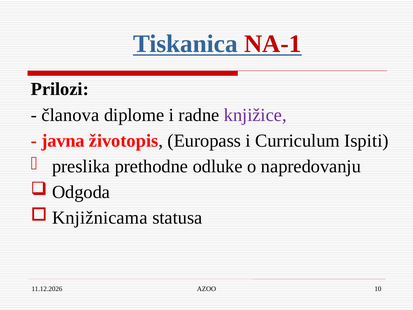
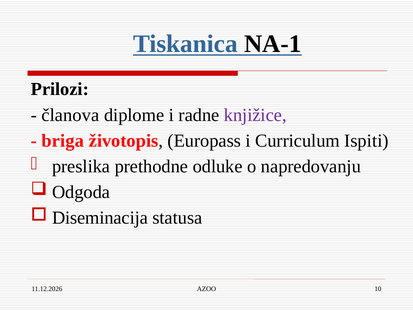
NA-1 colour: red -> black (273, 44)
javna: javna -> briga (63, 141)
Knjižnicama: Knjižnicama -> Diseminacija (100, 218)
